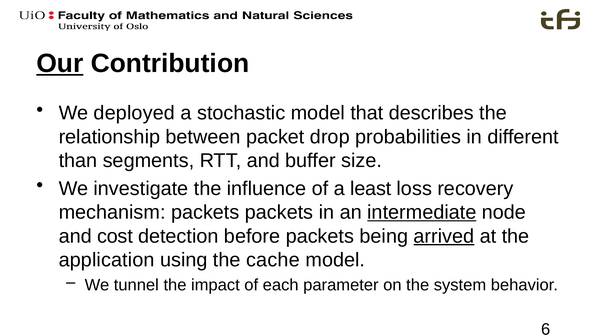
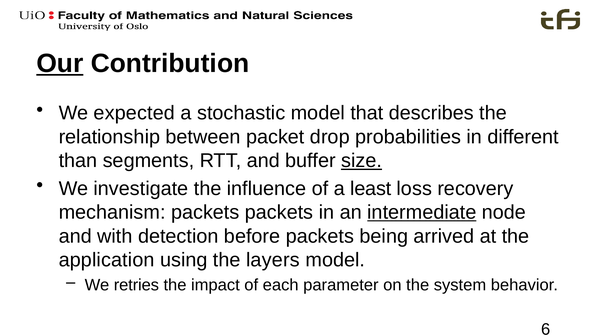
deployed: deployed -> expected (134, 113)
size underline: none -> present (362, 161)
cost: cost -> with (115, 236)
arrived underline: present -> none (444, 236)
cache: cache -> layers (273, 260)
tunnel: tunnel -> retries (136, 285)
